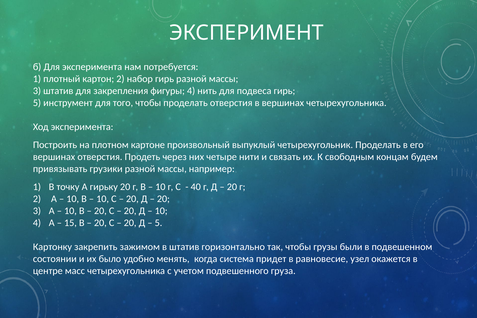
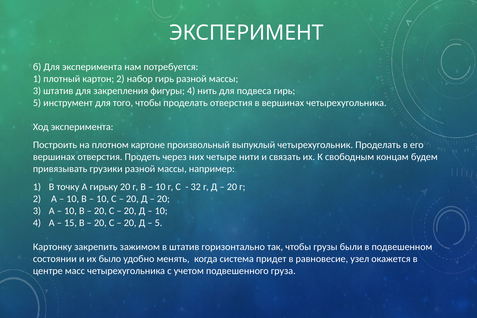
40: 40 -> 32 (196, 187)
